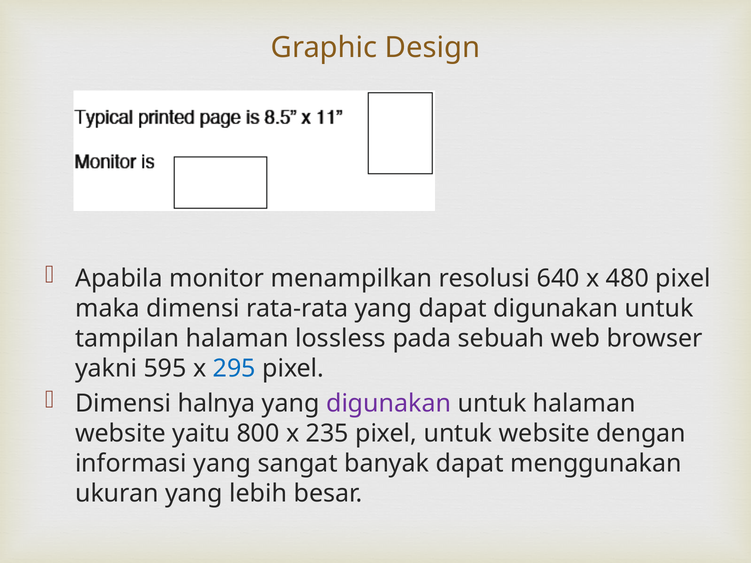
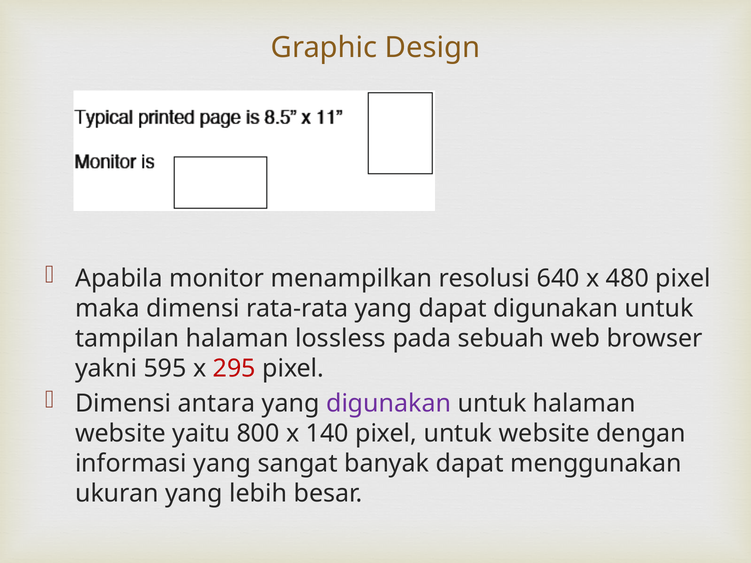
295 colour: blue -> red (234, 369)
halnya: halnya -> antara (217, 404)
235: 235 -> 140 (327, 434)
